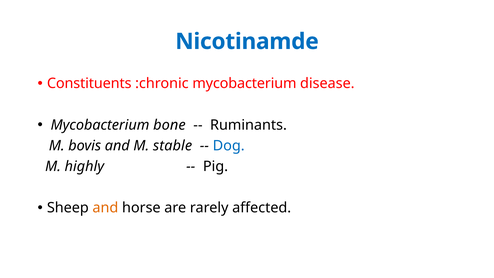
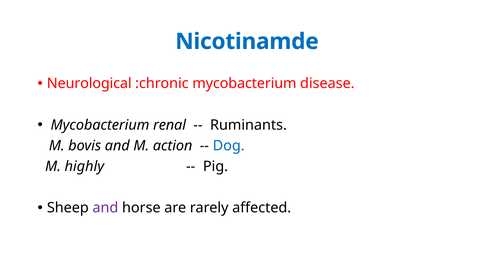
Constituents: Constituents -> Neurological (89, 84)
bone: bone -> renal (170, 125)
stable: stable -> action (173, 146)
and colour: orange -> purple (105, 208)
